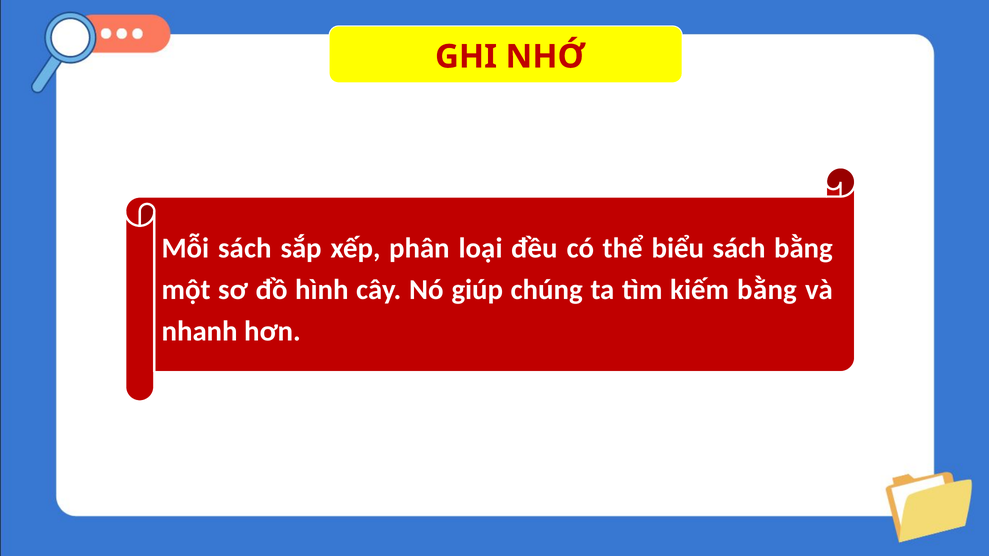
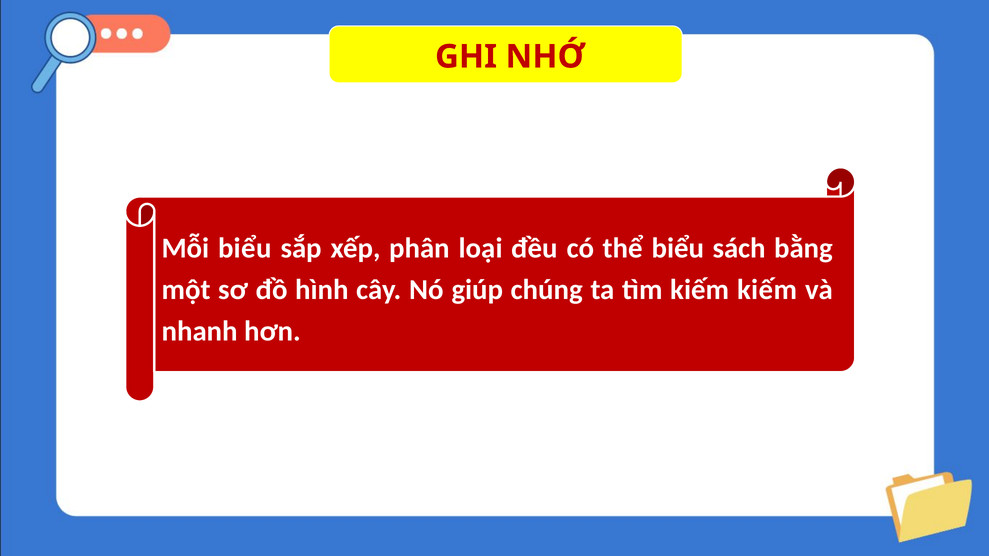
Mỗi sách: sách -> biểu (245, 248)
kiếm bằng: bằng -> kiếm (767, 290)
